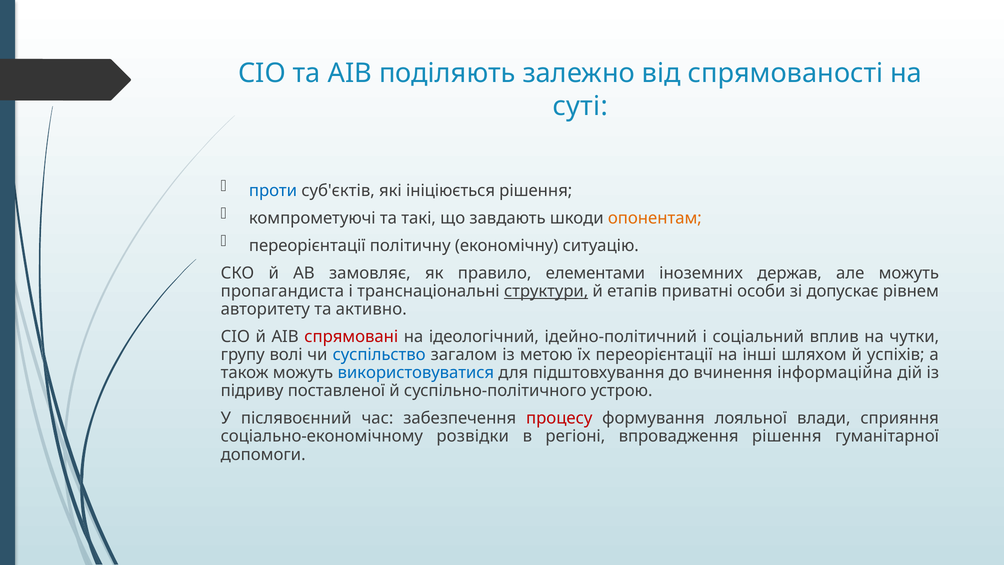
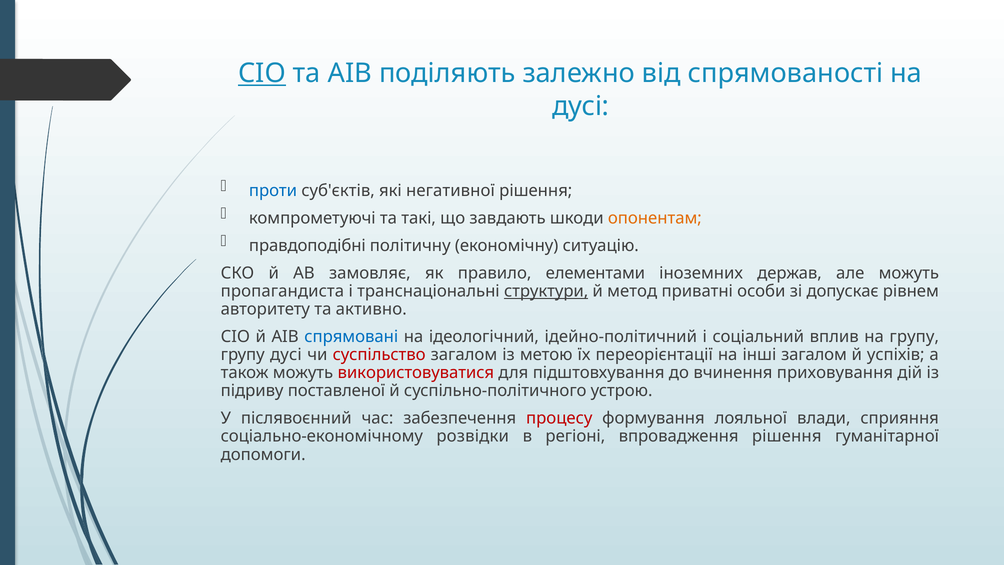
CIO underline: none -> present (262, 73)
суті: суті -> дусі (581, 106)
ініціюється: ініціюється -> негативної (450, 191)
переорієнтації: переорієнтації -> правдоподібні (307, 246)
етапів: етапів -> метод (632, 291)
спрямовані colour: red -> blue (351, 337)
на чутки: чутки -> групу (914, 337)
групу волі: волі -> дусі (286, 355)
суспільство colour: blue -> red (379, 355)
інші шляхом: шляхом -> загалом (814, 355)
використовуватися colour: blue -> red (416, 373)
інформаційна: інформаційна -> приховування (835, 373)
